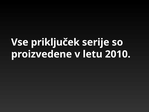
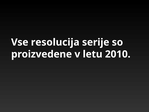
priključek: priključek -> resolucija (55, 42)
